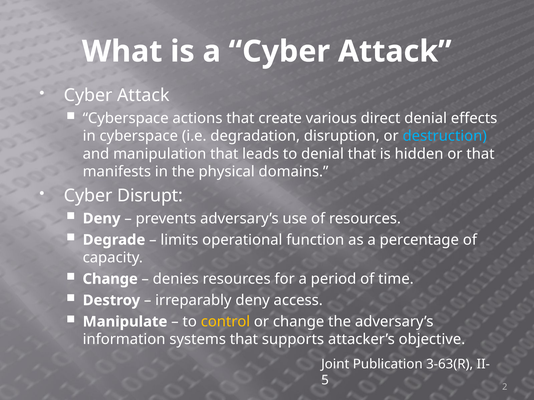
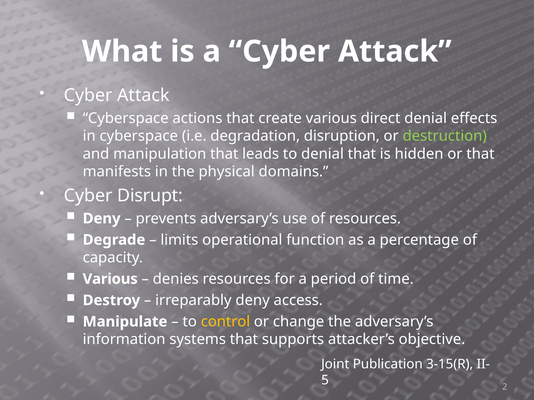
destruction colour: light blue -> light green (445, 136)
Change: Change -> Various (110, 279)
3-63(R: 3-63(R -> 3-15(R (450, 364)
